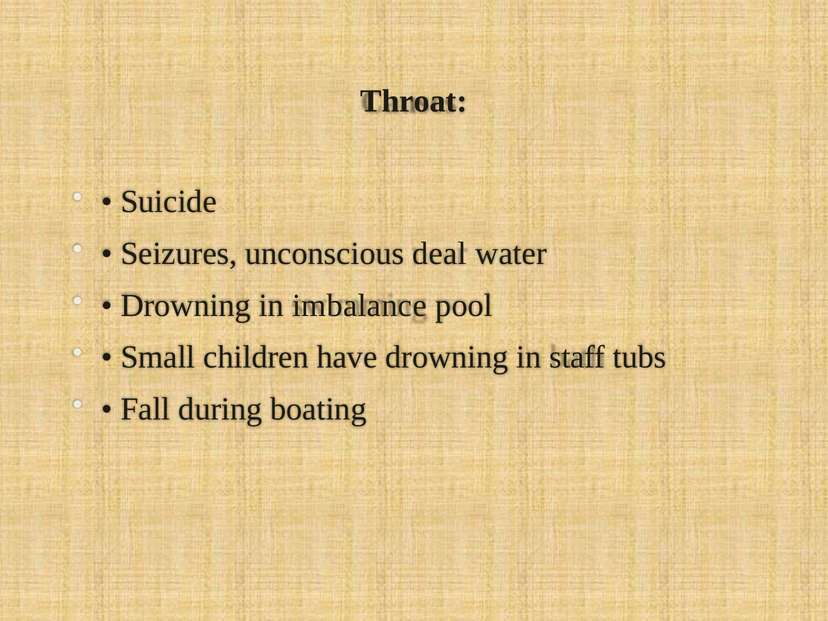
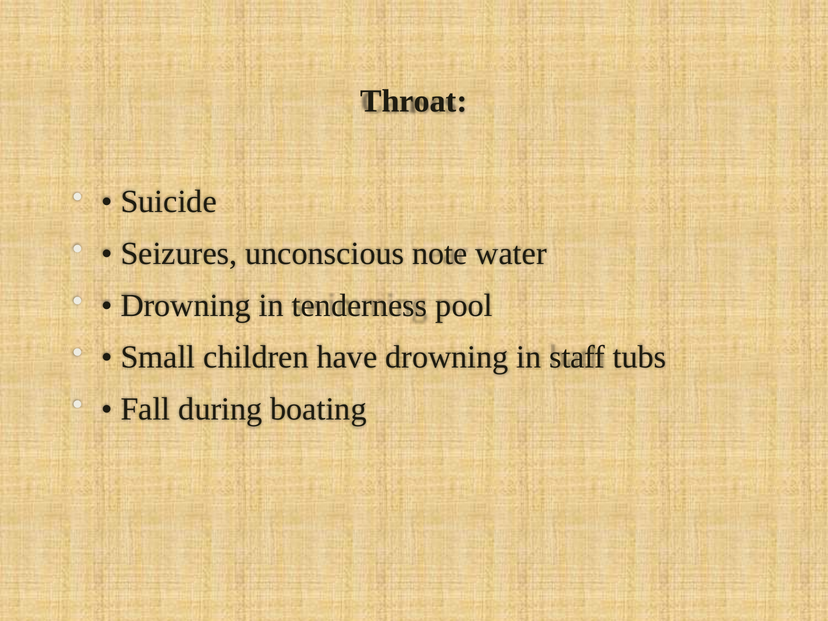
deal: deal -> note (440, 253)
imbalance: imbalance -> tenderness (360, 305)
